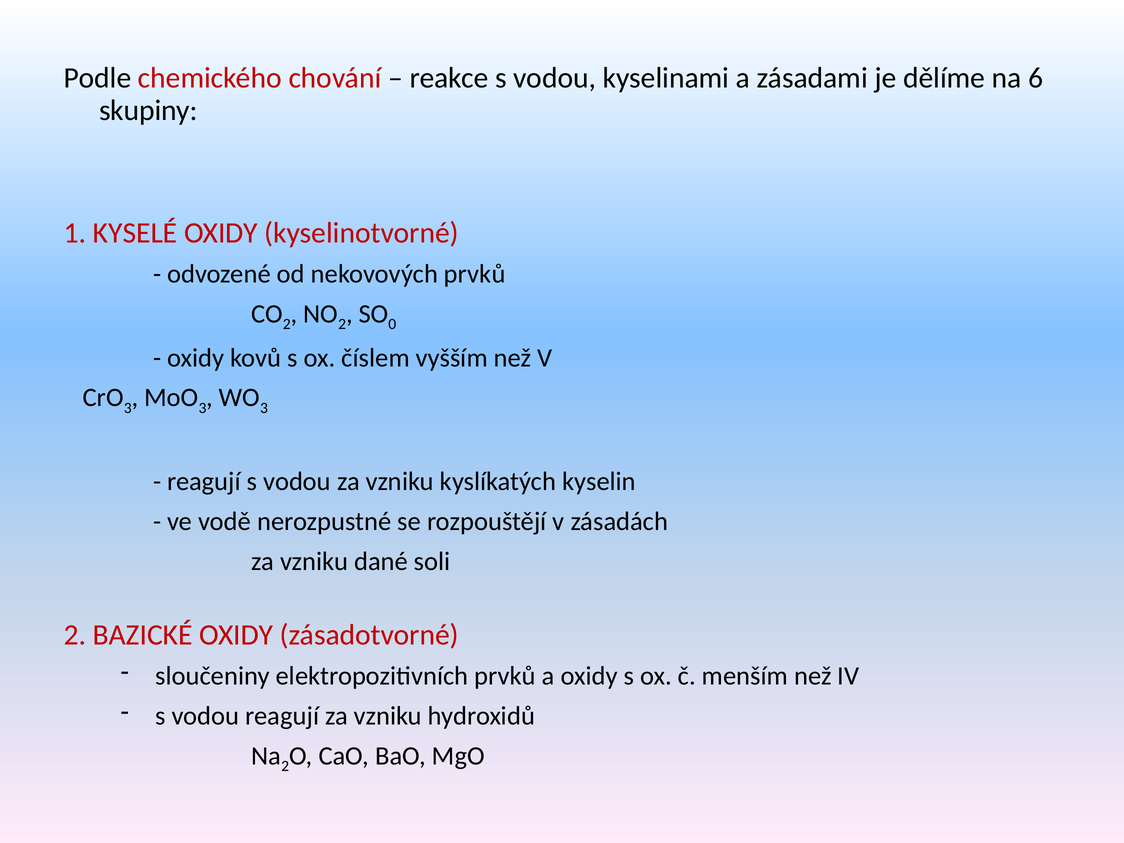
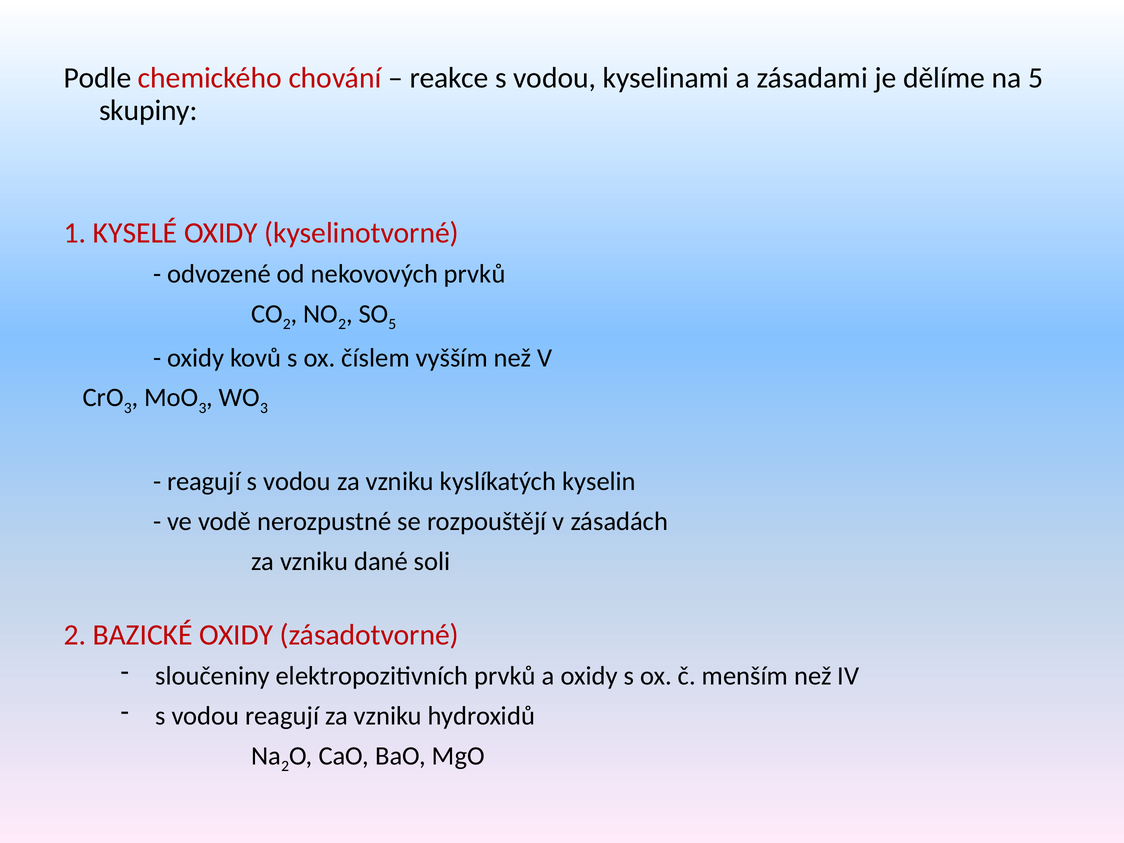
na 6: 6 -> 5 (1036, 78)
0: 0 -> 5 (392, 324)
